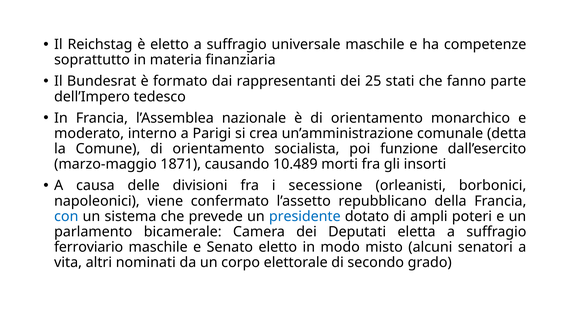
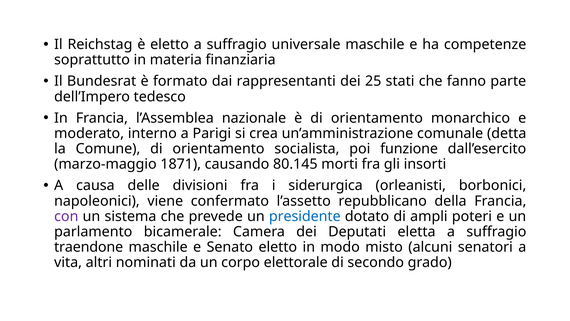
10.489: 10.489 -> 80.145 (295, 164)
secessione: secessione -> siderurgica (326, 185)
con colour: blue -> purple (66, 216)
ferroviario: ferroviario -> traendone (89, 247)
